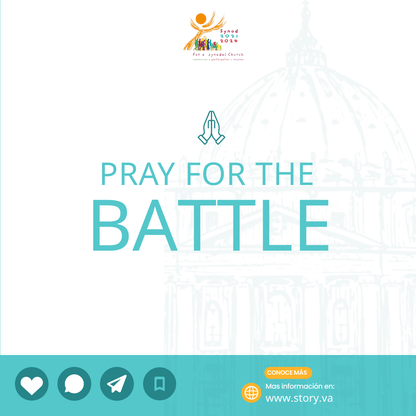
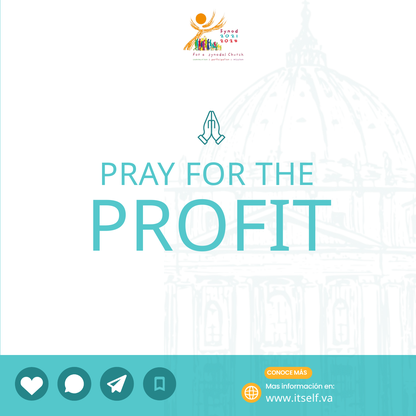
BATTLE: BATTLE -> PROFIT (209, 227)
www.story.va: www.story.va -> www.itself.va (299, 398)
